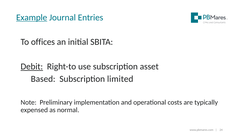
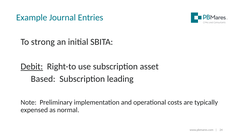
Example underline: present -> none (32, 17)
offices: offices -> strong (43, 42)
limited: limited -> leading (120, 79)
